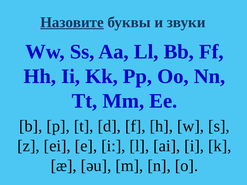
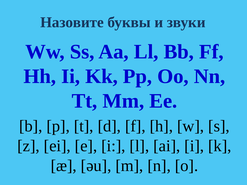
Назовите underline: present -> none (72, 22)
